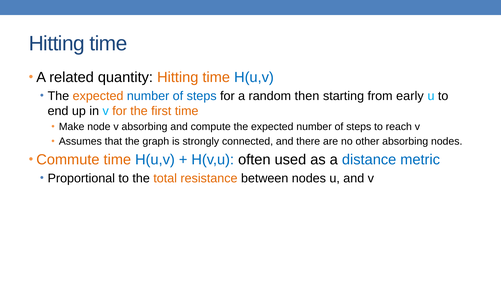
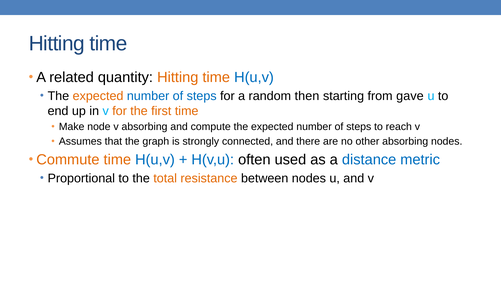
early: early -> gave (410, 96)
